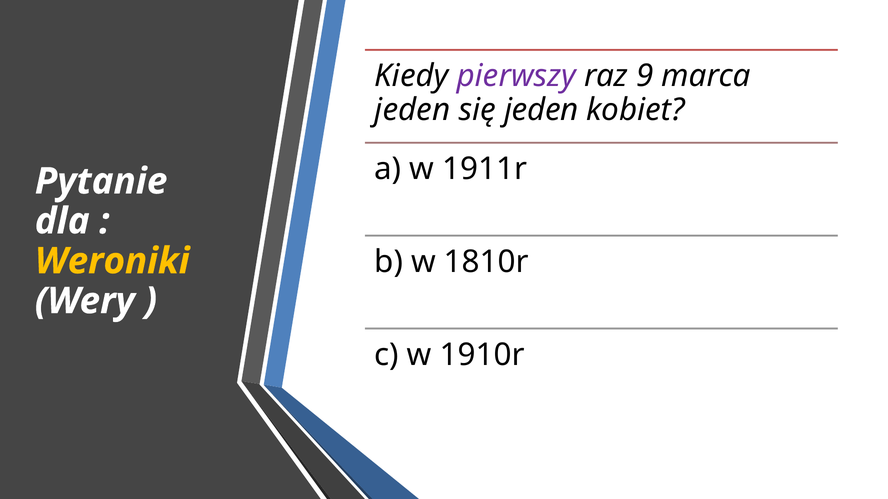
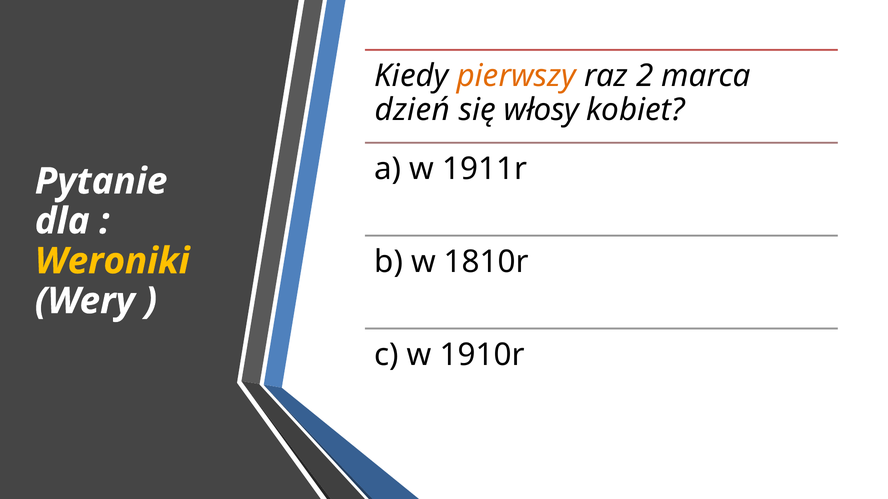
pierwszy colour: purple -> orange (516, 76)
9: 9 -> 2 (645, 76)
jeden: jeden -> dzień (412, 110)
się jeden: jeden -> włosy (541, 110)
